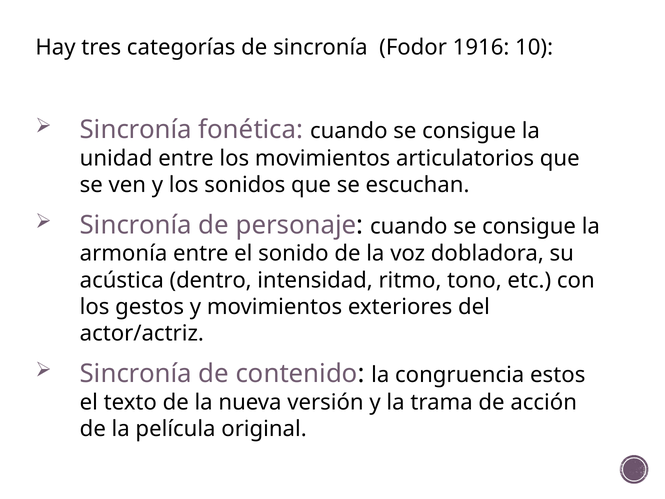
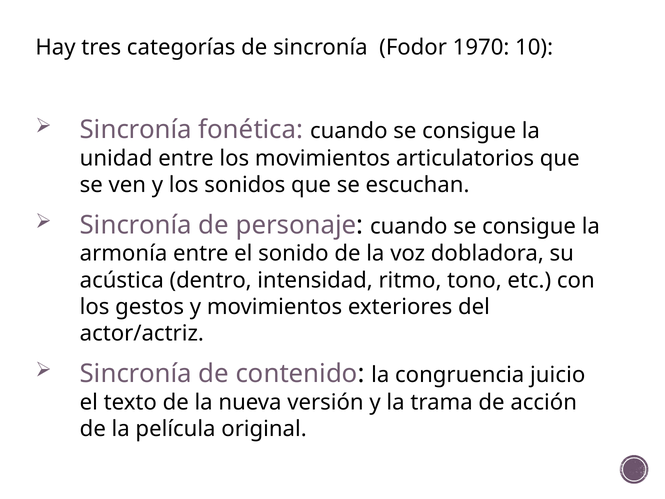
1916: 1916 -> 1970 (481, 48)
estos: estos -> juicio (558, 375)
